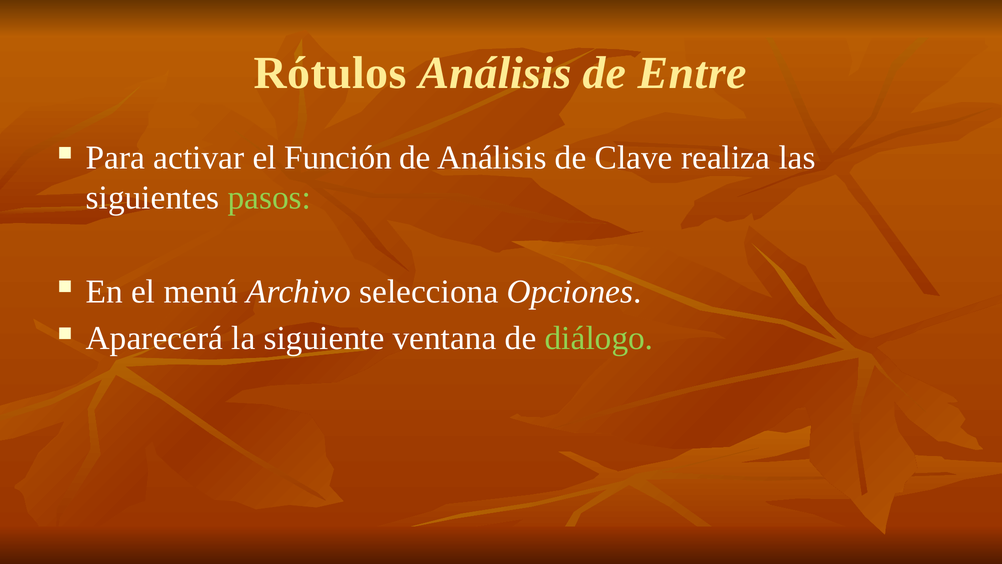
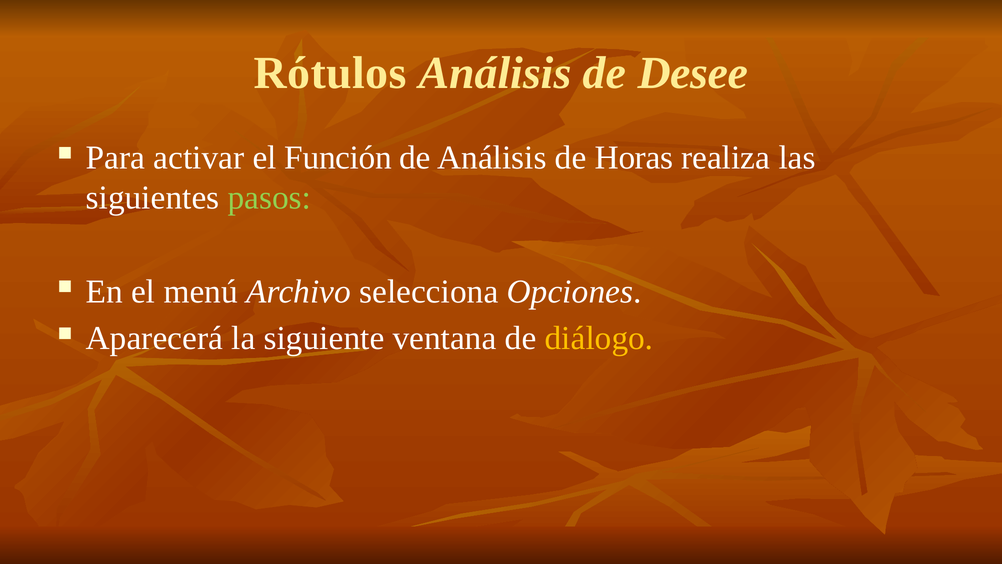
Entre: Entre -> Desee (693, 73)
Clave: Clave -> Horas (634, 158)
diálogo colour: light green -> yellow (599, 338)
